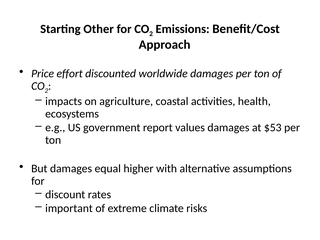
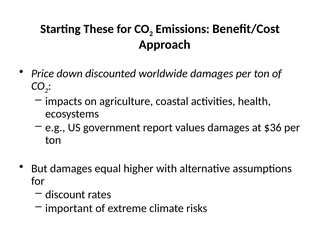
Other: Other -> These (99, 29)
effort: effort -> down (70, 74)
$53: $53 -> $36 (273, 127)
